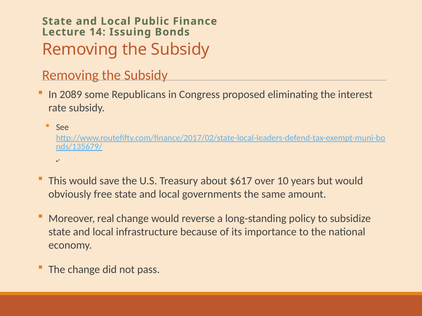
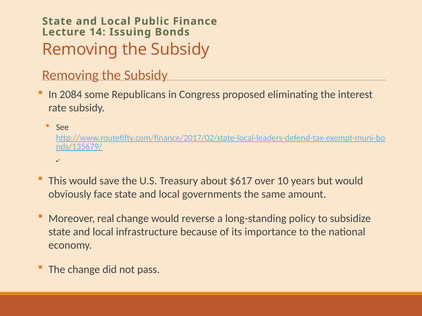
2089: 2089 -> 2084 (71, 95)
free: free -> face (103, 194)
